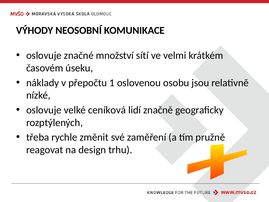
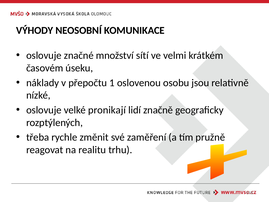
ceníková: ceníková -> pronikají (107, 110)
design: design -> realitu (92, 150)
